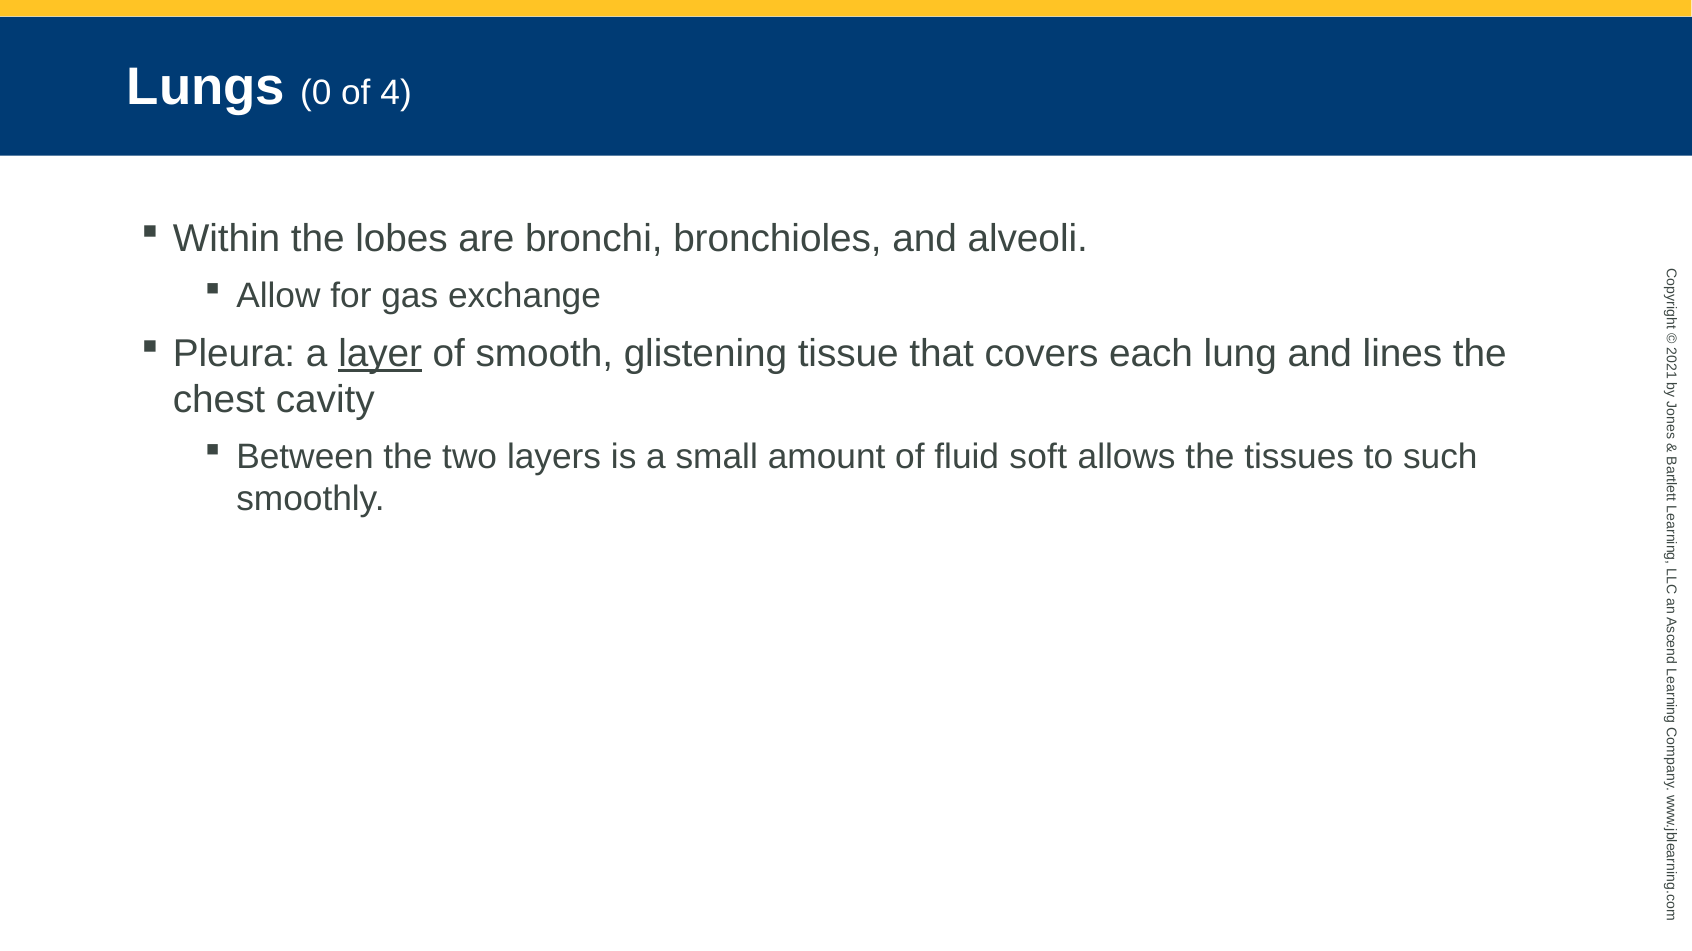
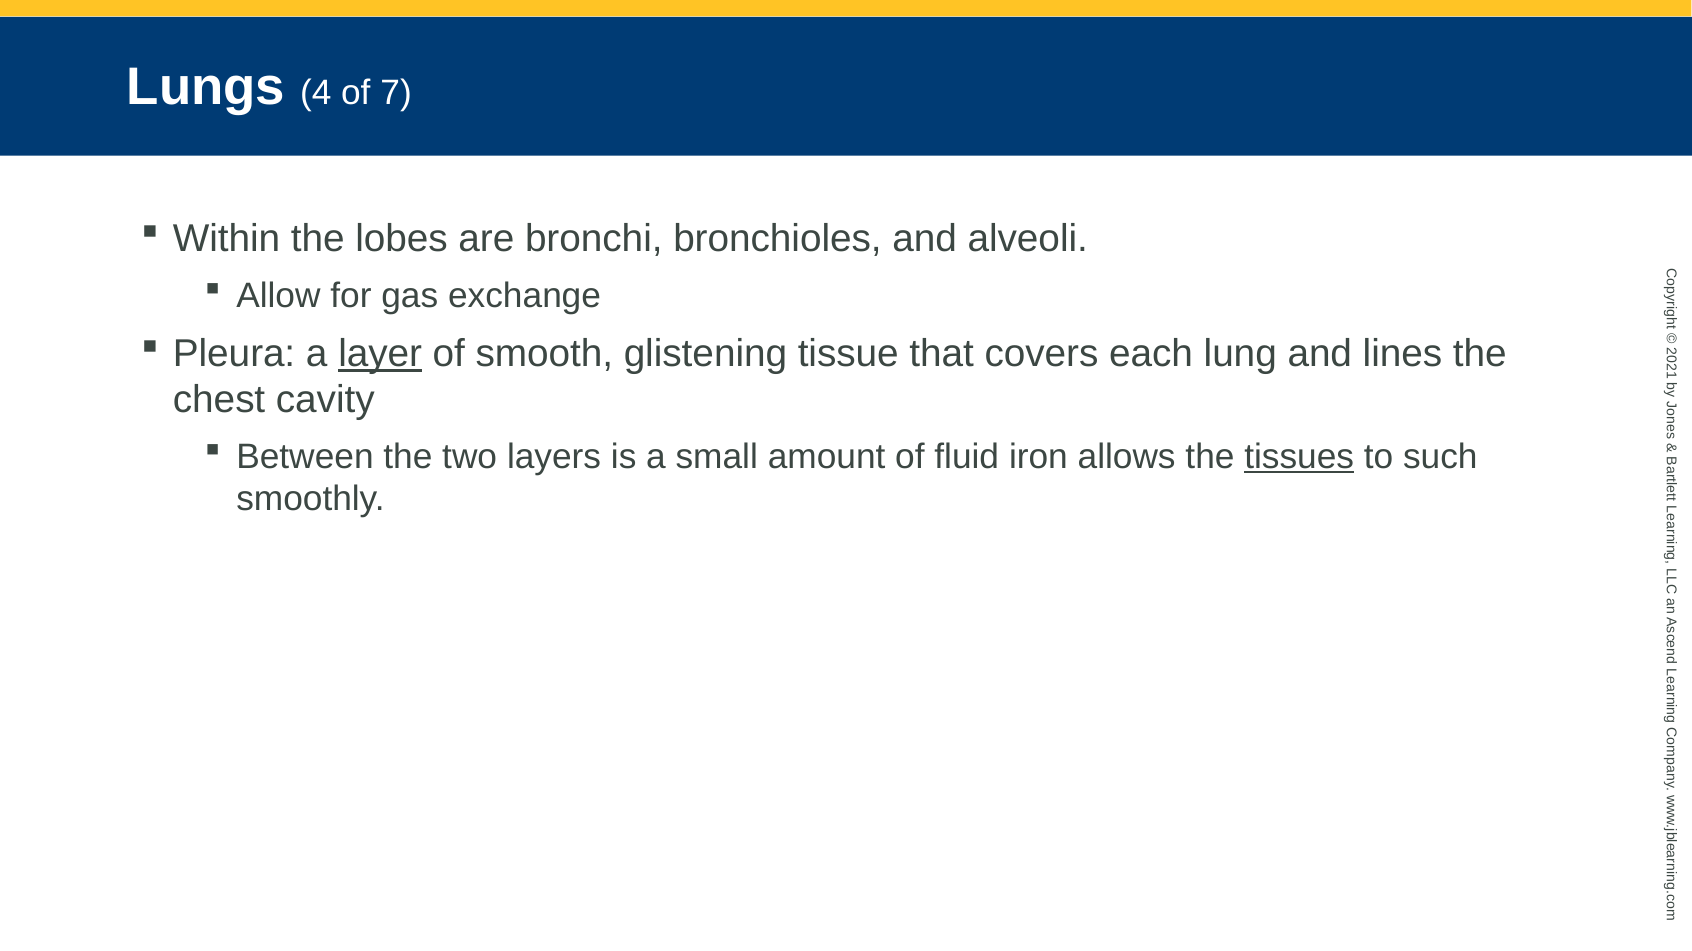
Lungs 0: 0 -> 4 (316, 93)
4: 4 -> 7 (396, 93)
soft: soft -> iron (1038, 457)
tissues underline: none -> present (1299, 457)
